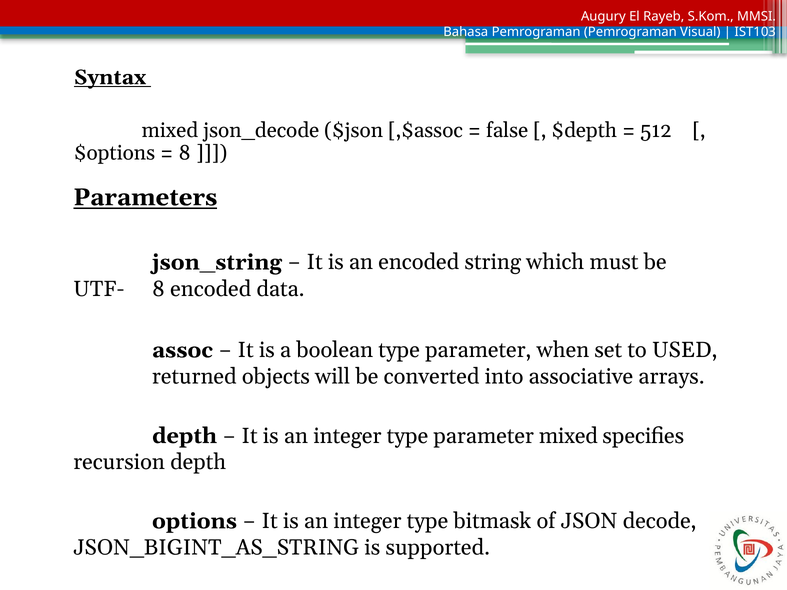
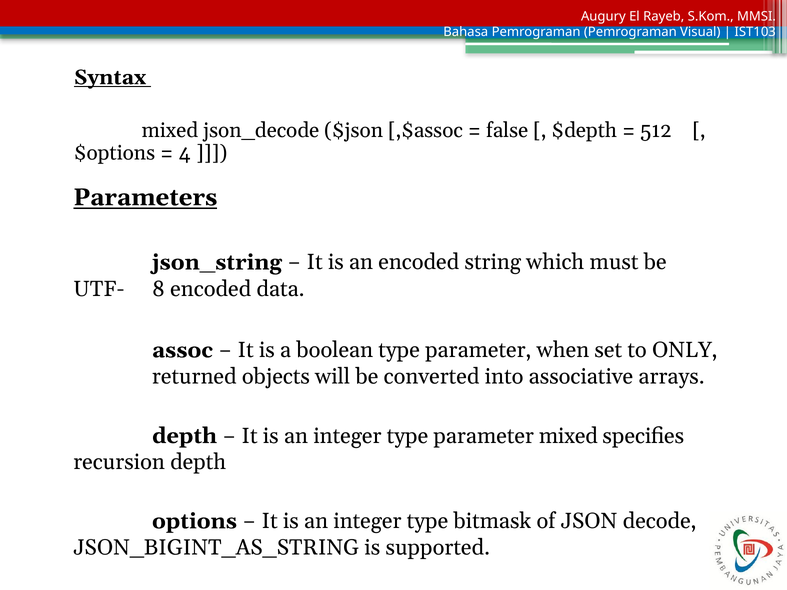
8: 8 -> 4 (185, 153)
USED: USED -> ONLY (685, 350)
